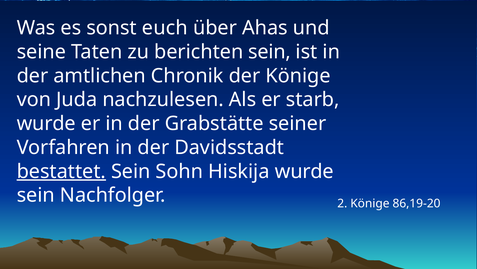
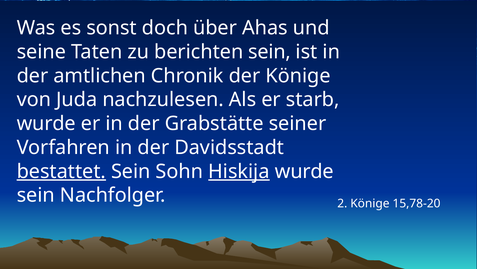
euch: euch -> doch (165, 28)
Hiskija underline: none -> present (239, 171)
86,19-20: 86,19-20 -> 15,78-20 (417, 203)
